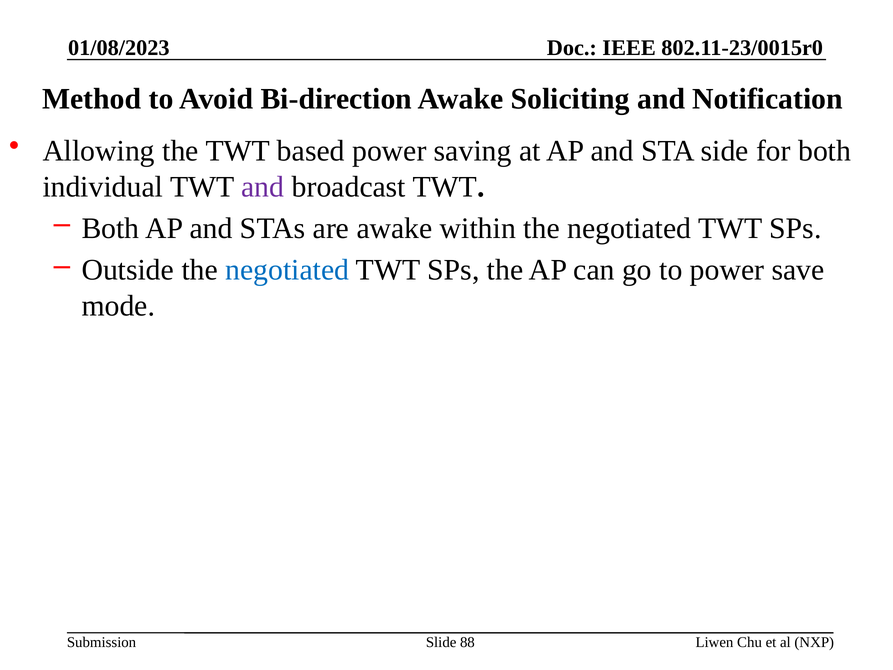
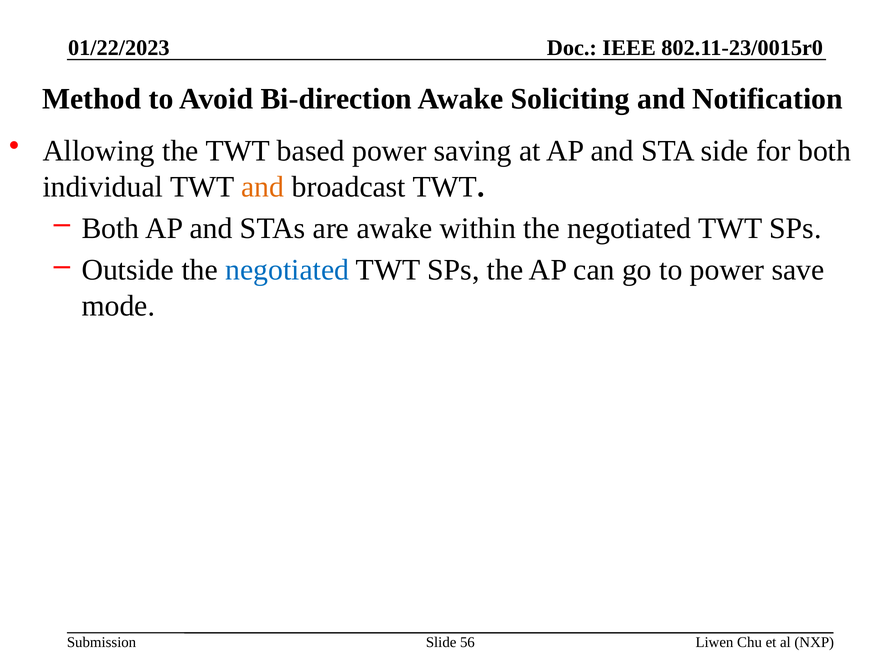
01/08/2023: 01/08/2023 -> 01/22/2023 (119, 48)
and colour: purple -> orange (263, 187)
88: 88 -> 56 (467, 642)
